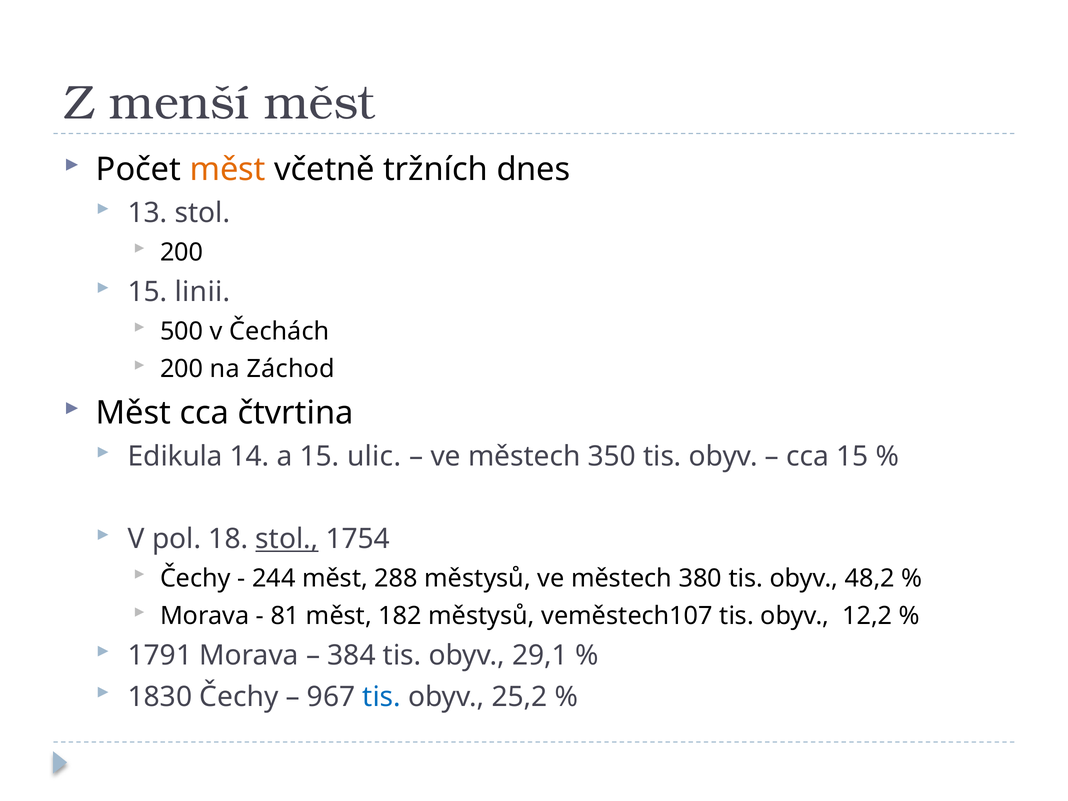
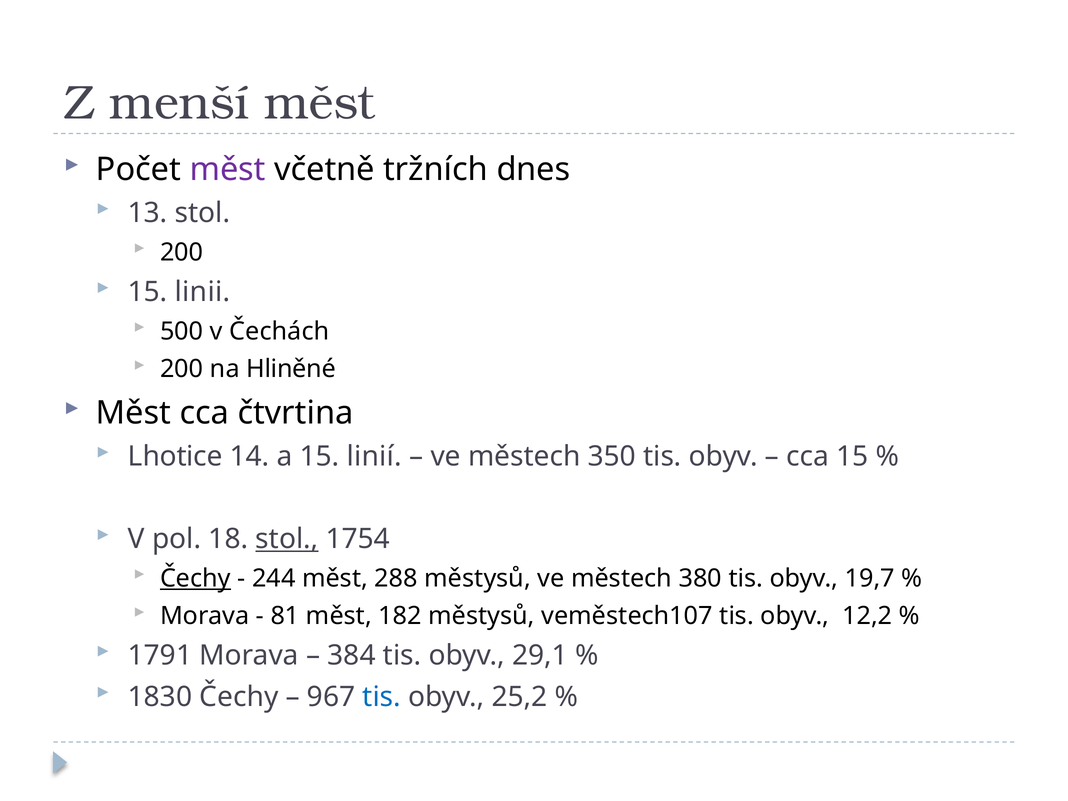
měst colour: orange -> purple (228, 170)
Záchod: Záchod -> Hliněné (291, 369)
Edikula: Edikula -> Lhotice (175, 457)
ulic: ulic -> linií (374, 457)
Čechy underline: none -> present (195, 578)
48,2: 48,2 -> 19,7 (870, 578)
